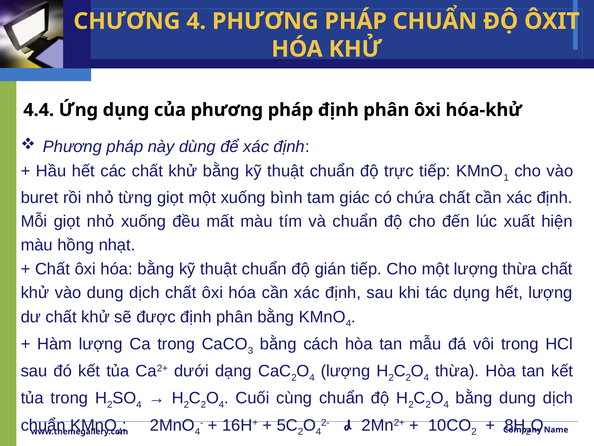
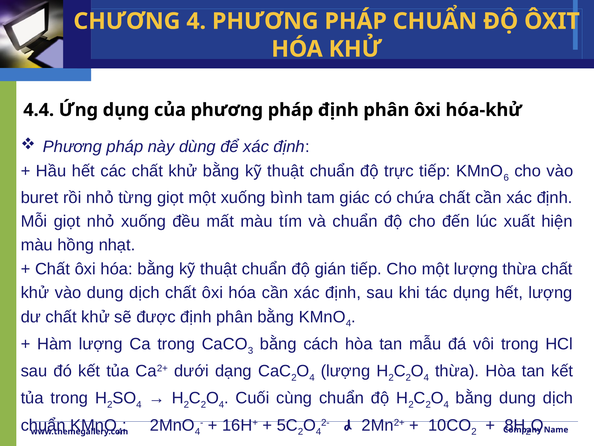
1: 1 -> 6 (506, 177)
